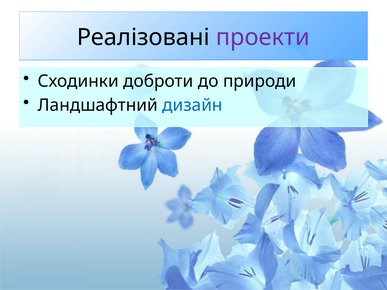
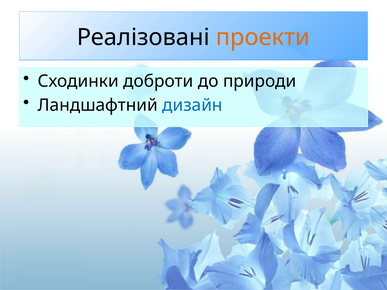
проекти colour: purple -> orange (263, 37)
